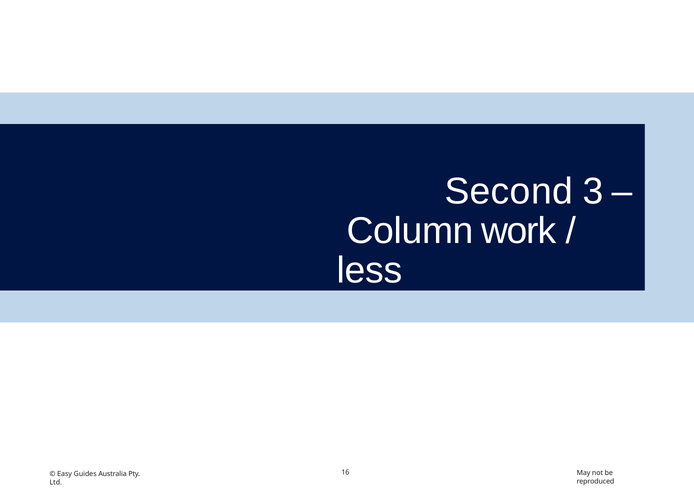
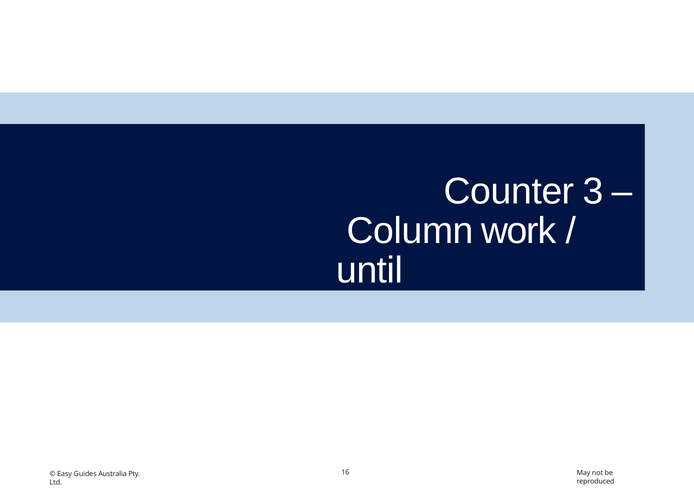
Second: Second -> Counter (509, 191)
less: less -> until (370, 271)
